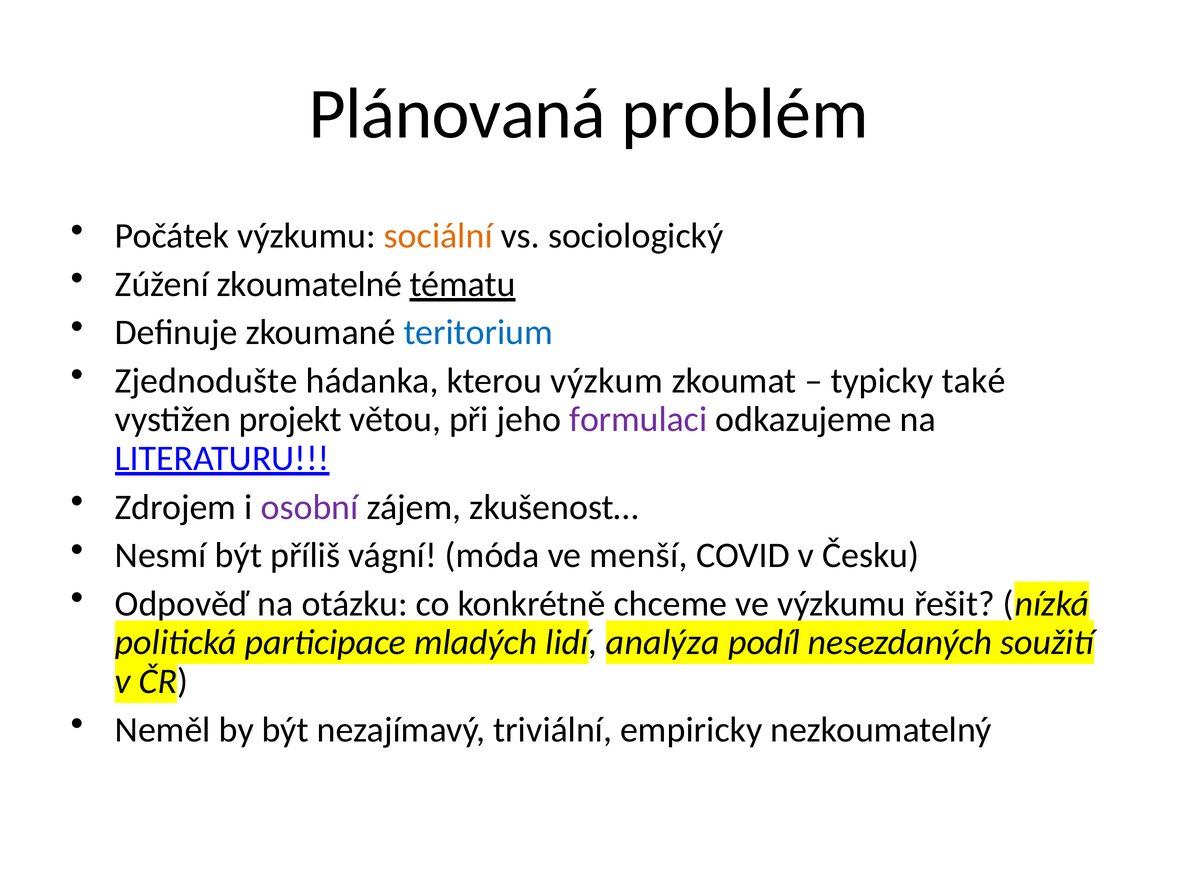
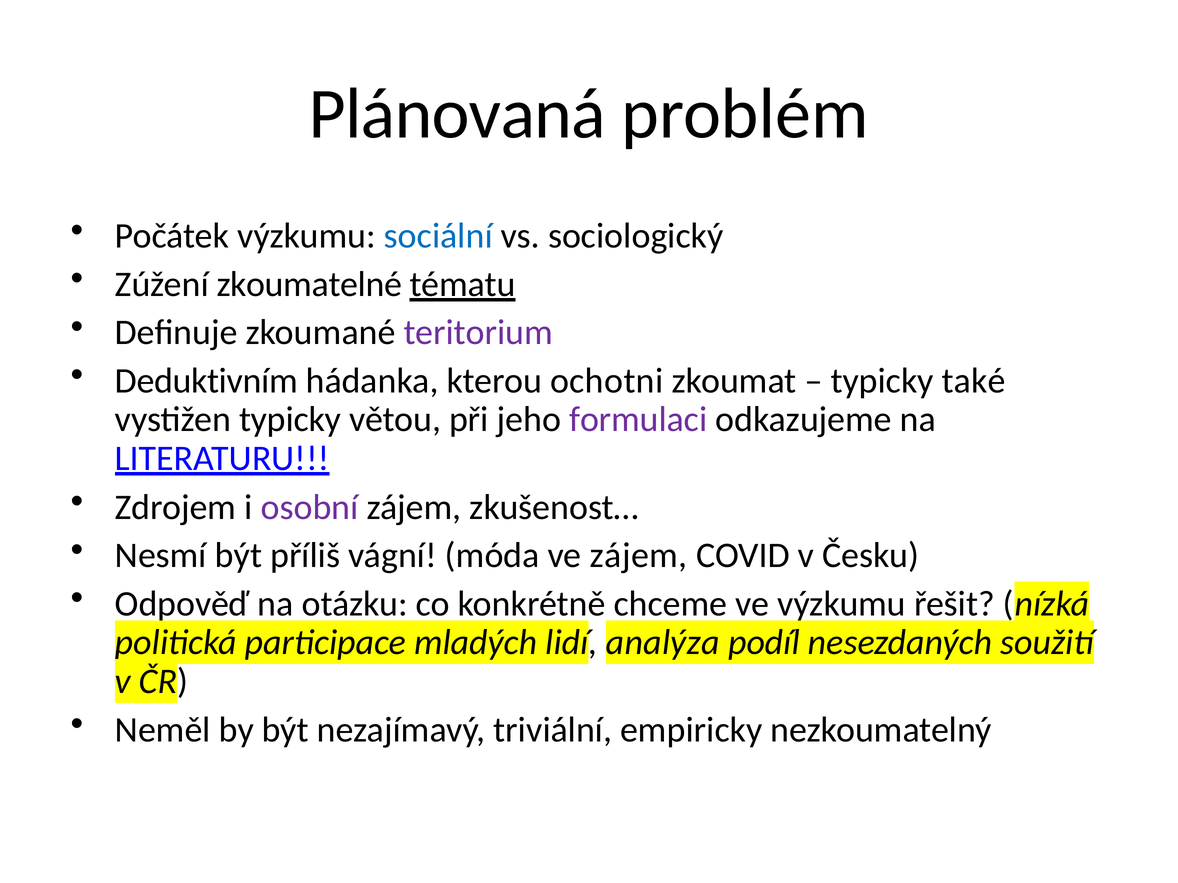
sociální colour: orange -> blue (438, 236)
teritorium colour: blue -> purple (478, 333)
Zjednodušte: Zjednodušte -> Deduktivním (206, 381)
výzkum: výzkum -> ochotni (607, 381)
vystižen projekt: projekt -> typicky (290, 420)
ve menší: menší -> zájem (639, 556)
